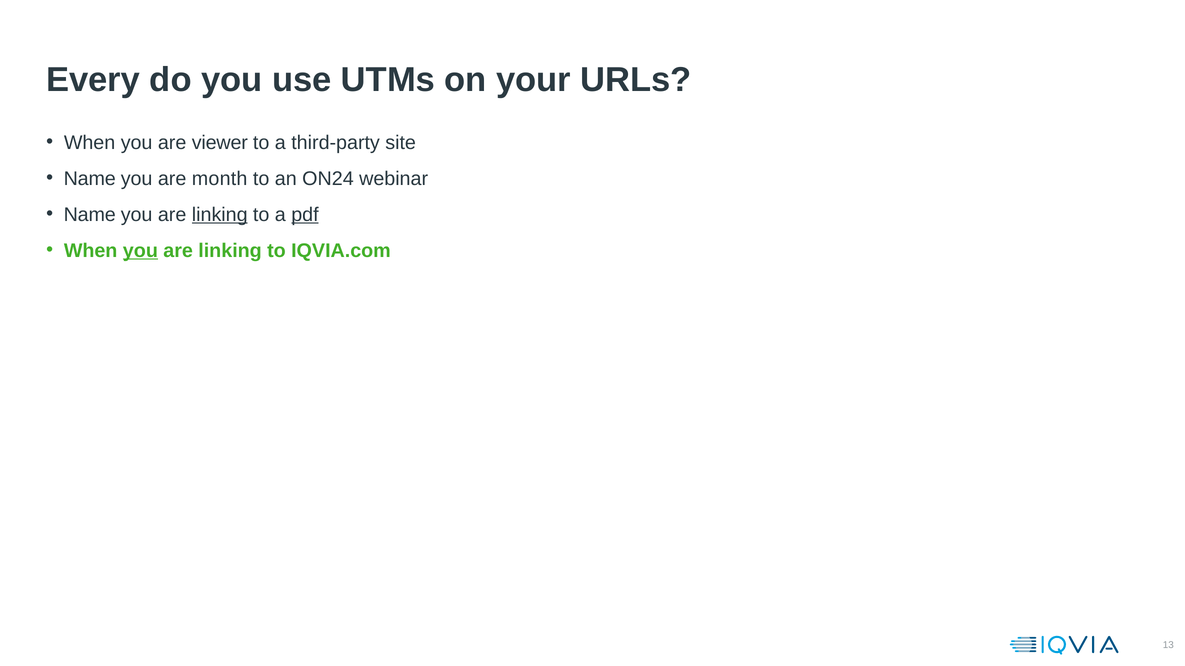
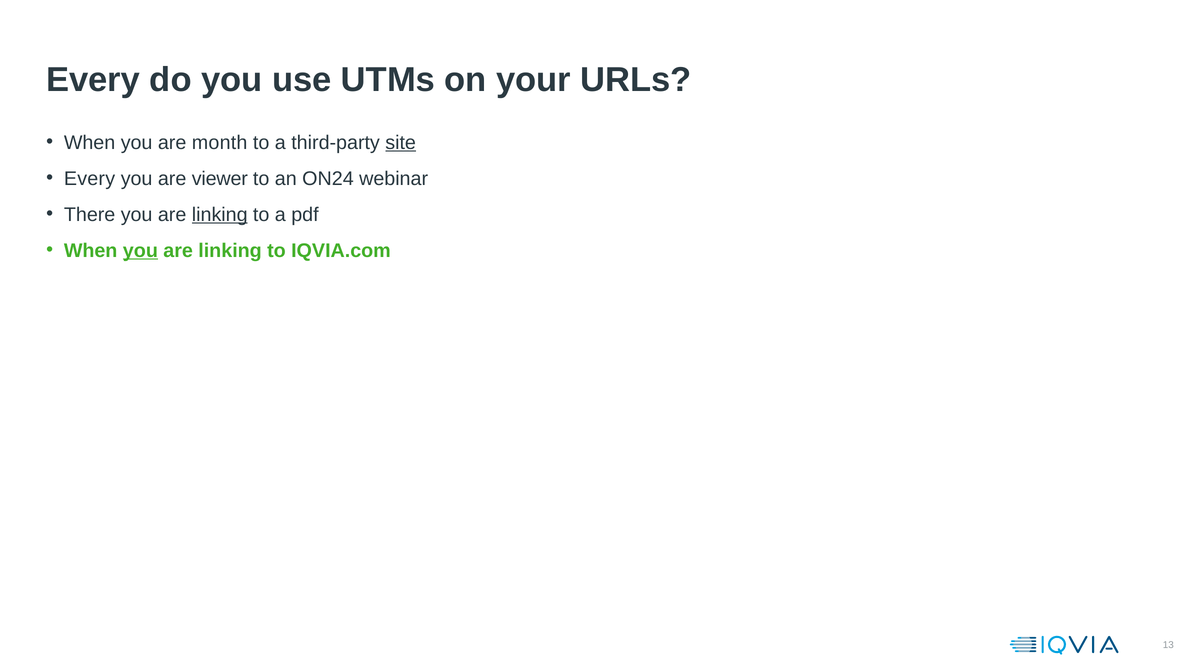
viewer: viewer -> month (220, 143)
site underline: none -> present (401, 143)
Name: Name -> Every (90, 179)
month: month -> viewer (220, 179)
Name: Name -> There (90, 215)
pdf underline: present -> none (305, 215)
